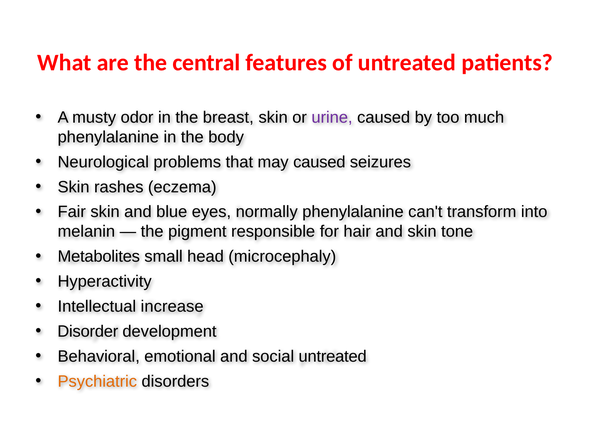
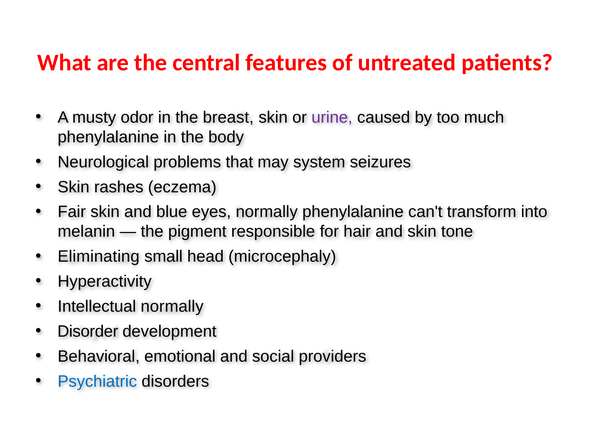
may caused: caused -> system (319, 162)
Metabolites: Metabolites -> Eliminating (99, 257)
Intellectual increase: increase -> normally (172, 307)
social untreated: untreated -> providers (333, 357)
Psychiatric colour: orange -> blue (97, 381)
